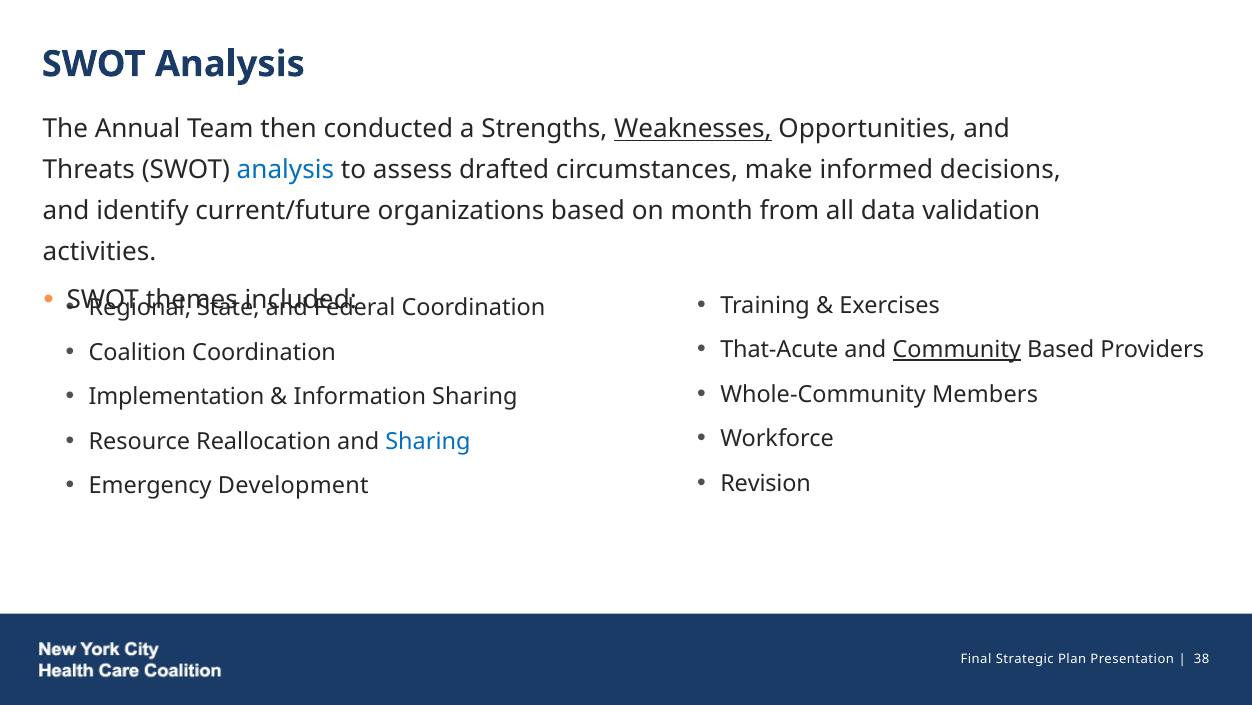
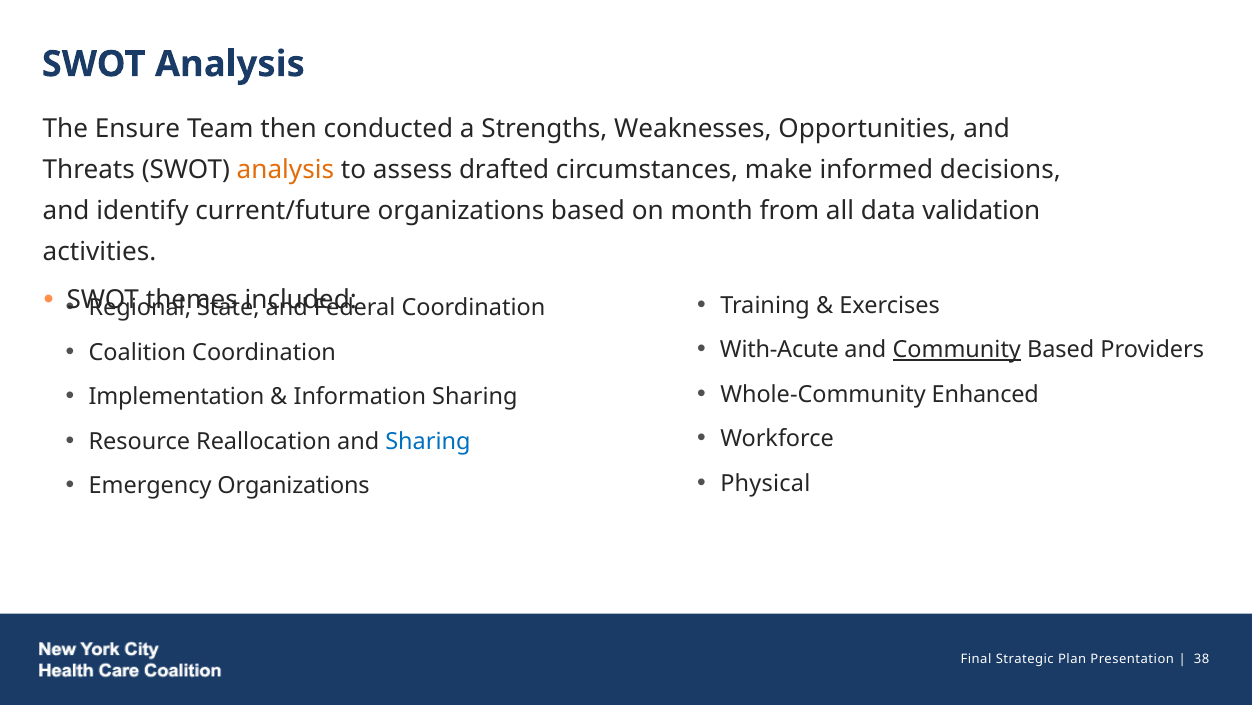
Annual: Annual -> Ensure (137, 129)
Weaknesses underline: present -> none (693, 129)
analysis colour: blue -> orange (285, 170)
That-Acute: That-Acute -> With-Acute (779, 350)
Members: Members -> Enhanced (985, 394)
Revision: Revision -> Physical (765, 483)
Emergency Development: Development -> Organizations (294, 485)
